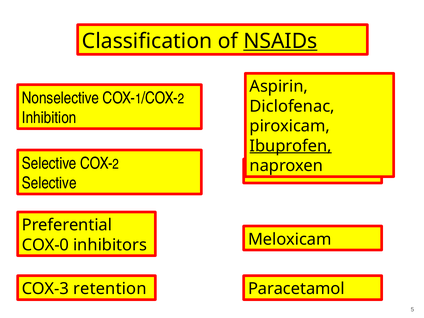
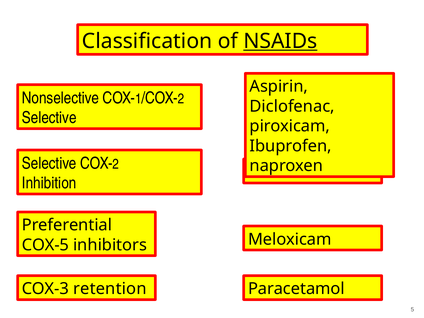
Inhibition: Inhibition -> Selective (49, 118)
Ibuprofen underline: present -> none (291, 146)
Selective: Selective -> Inhibition (49, 183)
COX-0: COX-0 -> COX-5 (45, 245)
